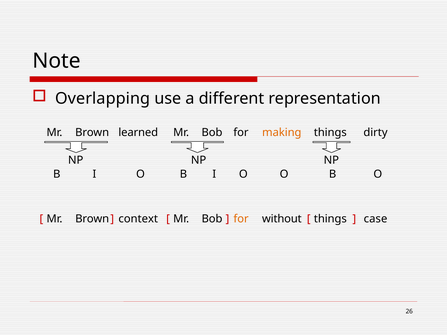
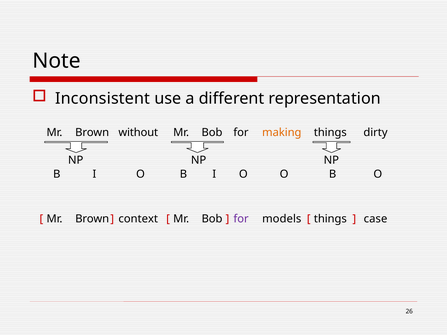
Overlapping: Overlapping -> Inconsistent (103, 99)
learned: learned -> without (138, 133)
for colour: orange -> purple (241, 219)
without: without -> models (282, 219)
